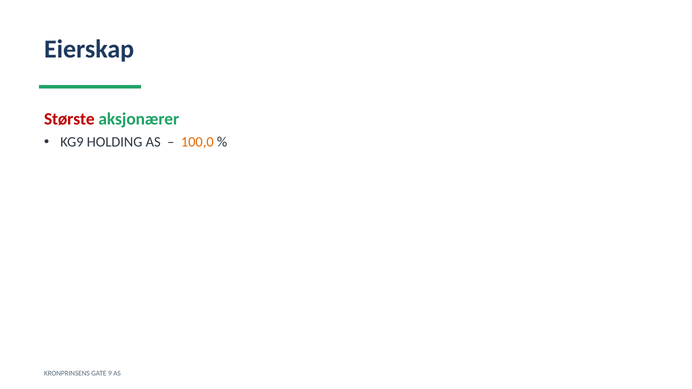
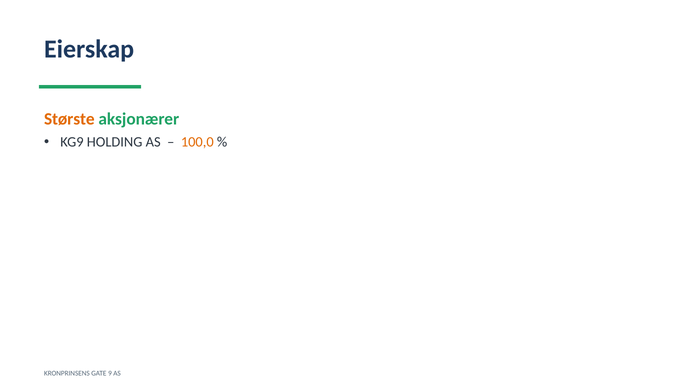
Største colour: red -> orange (69, 119)
